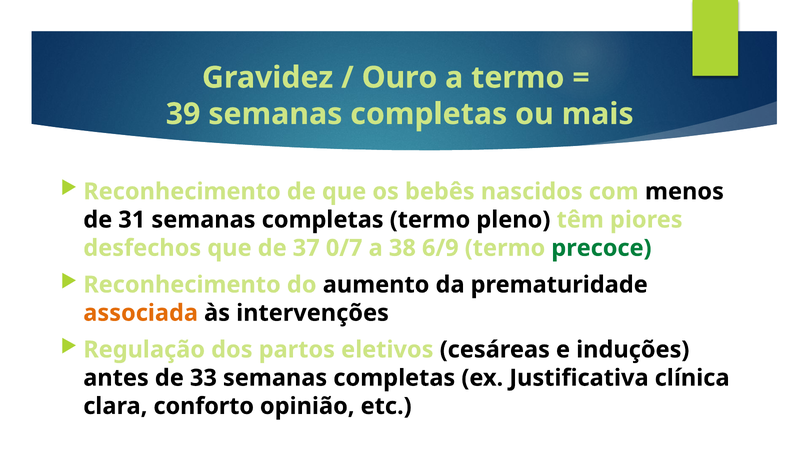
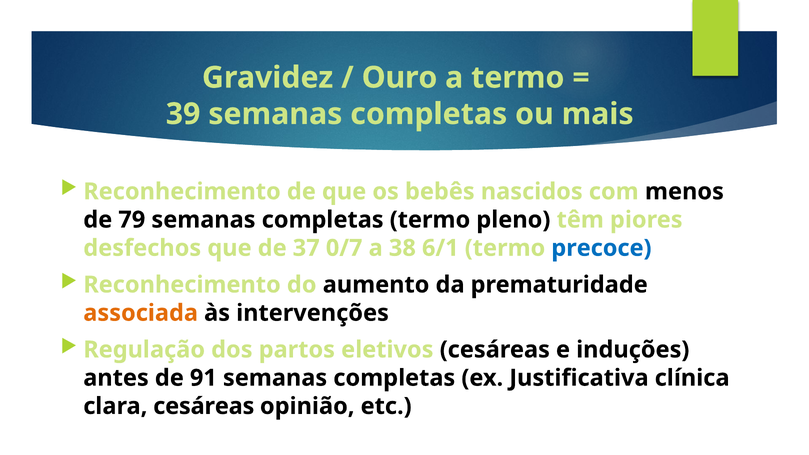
31: 31 -> 79 (132, 220)
6/9: 6/9 -> 6/1 (440, 248)
precoce colour: green -> blue (601, 248)
33: 33 -> 91 (203, 378)
clara conforto: conforto -> cesáreas (204, 406)
